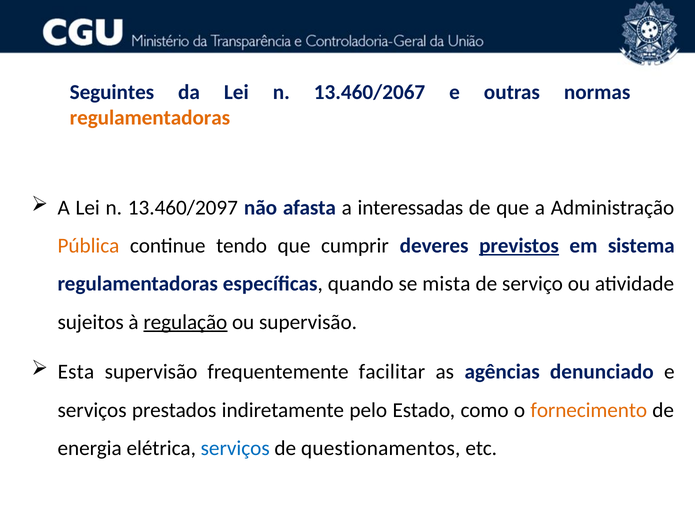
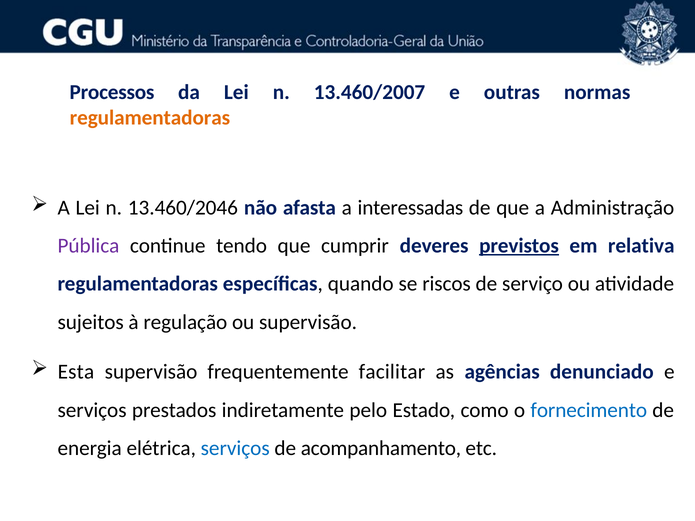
Seguintes: Seguintes -> Processos (112, 92)
13.460/2067: 13.460/2067 -> 13.460/2007 (370, 92)
13.460/2097: 13.460/2097 -> 13.460/2046 (183, 208)
Pública colour: orange -> purple (88, 246)
sistema: sistema -> relativa (641, 246)
mista: mista -> riscos (447, 284)
regulação underline: present -> none (185, 322)
fornecimento colour: orange -> blue (589, 410)
questionamentos: questionamentos -> acompanhamento (381, 448)
